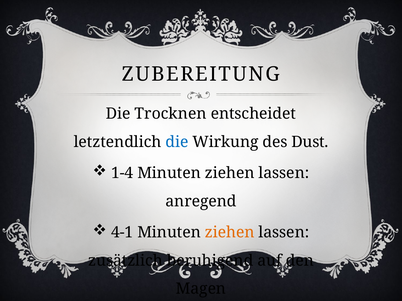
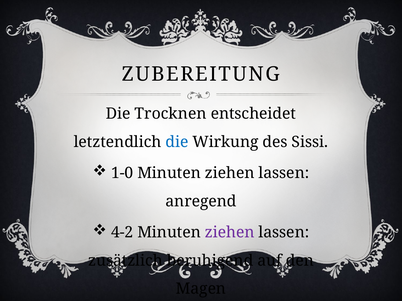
Dust: Dust -> Sissi (310, 142)
1-4: 1-4 -> 1-0 (122, 173)
4-1: 4-1 -> 4-2 (122, 233)
ziehen colour: orange -> purple (230, 233)
